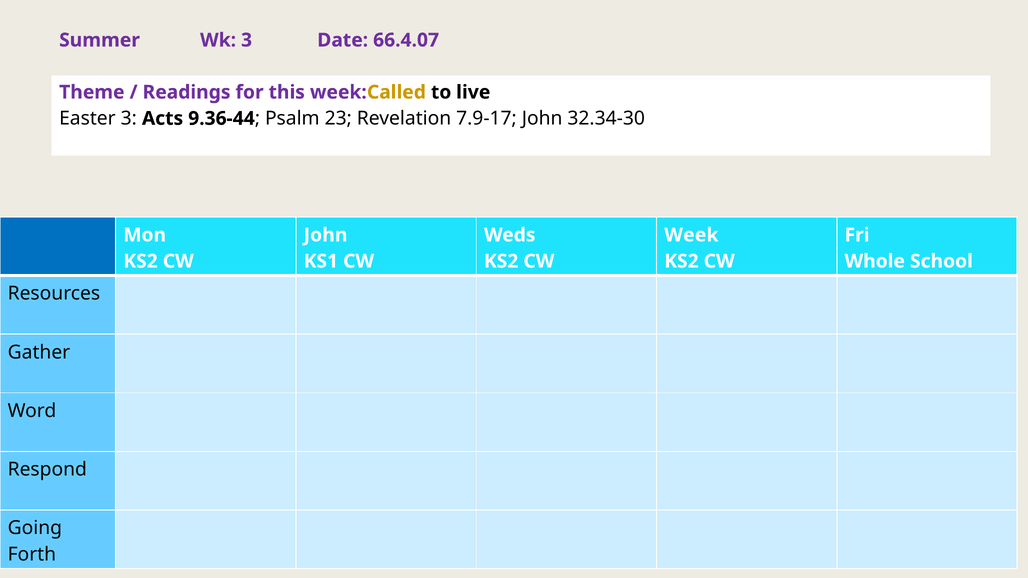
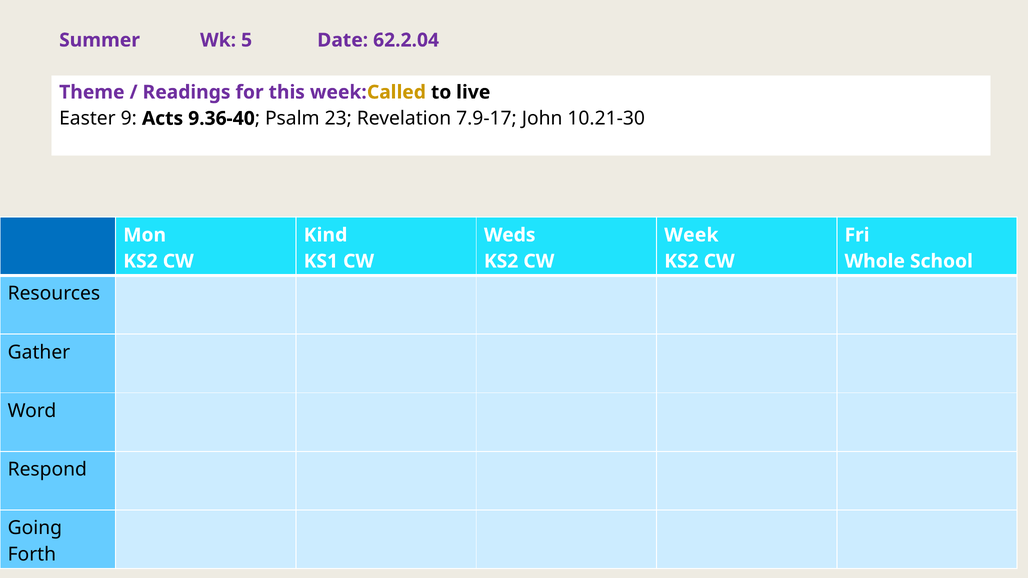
Wk 3: 3 -> 5 (247, 40)
66.4.07: 66.4.07 -> 62.2.04 (406, 40)
Easter 3: 3 -> 9 (129, 119)
9.36-44: 9.36-44 -> 9.36-40 (222, 119)
32.34-30: 32.34-30 -> 10.21-30 (606, 119)
John: John -> Kind (326, 235)
